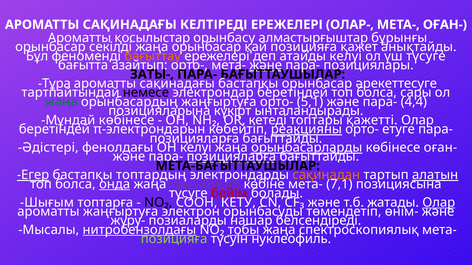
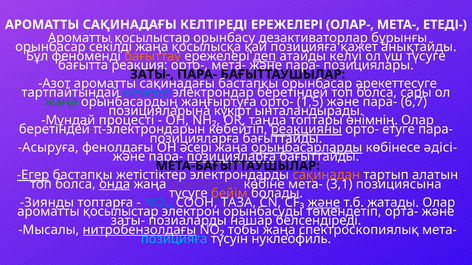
МЕТА- ОҒАН-: ОҒАН- -> ЕТЕДІ- (445, 25)
алмастырғыштар: алмастырғыштар -> дезактиваторлар (313, 38)
орынбасар: орынбасар -> қосылысқа (206, 47)
деп underline: none -> present (265, 56)
азайтып: азайтып -> реакция (140, 65)
және underline: present -> none (266, 65)
Тұра: Тұра -> Азот (54, 84)
немесе colour: black -> blue (146, 93)
5,1: 5,1 -> 1,5 (310, 102)
4,4: 4,4 -> 6,7 (414, 102)
Мұндай көбінесе: көбінесе -> процесті (127, 120)
кетеді: кетеді -> таңда (267, 120)
қажетті: қажетті -> өнімнің (372, 120)
Әдістері: Әдістері -> Асыруға (48, 148)
OH келуі: келуі -> әсері (196, 148)
көбінесе оған-: оған- -> әдісі- (440, 148)
топтардың: топтардың -> жетістіктер (151, 175)
алатын underline: present -> none (435, 175)
7,1: 7,1 -> 3,1 (339, 184)
бейім colour: red -> orange (229, 194)
Шығым: Шығым -> Зиянды (47, 203)
NO₂ colour: black -> blue (158, 203)
КЕТУ: КЕТУ -> ТАЗА (238, 203)
және underline: none -> present (324, 203)
Олар underline: present -> none (439, 203)
жаңғыртуға: жаңғыртуға -> қосылыстар (121, 212)
өнім-: өнім- -> орта- (402, 212)
жүру-: жүру- -> заты- (128, 221)
тобы underline: present -> none (244, 230)
позицияға colour: light green -> light blue (174, 239)
